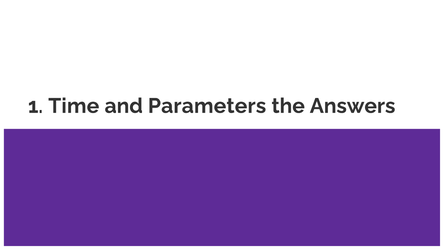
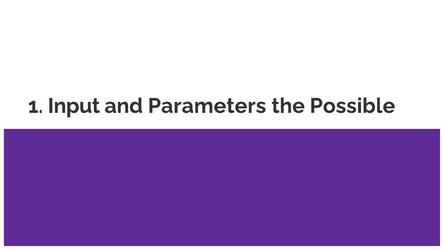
Time: Time -> Input (74, 106)
Answers: Answers -> Possible (352, 106)
